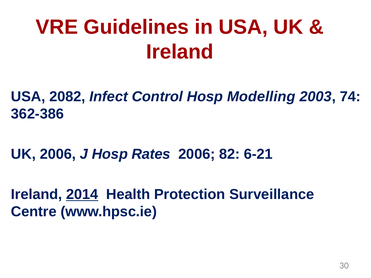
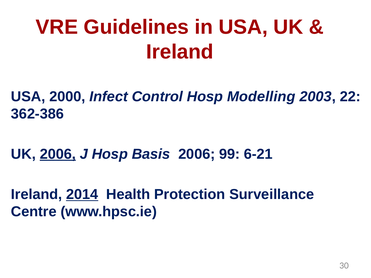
2082: 2082 -> 2000 (67, 97)
74: 74 -> 22 (350, 97)
2006 underline: none -> present (58, 154)
Rates: Rates -> Basis (151, 154)
82: 82 -> 99 (229, 154)
